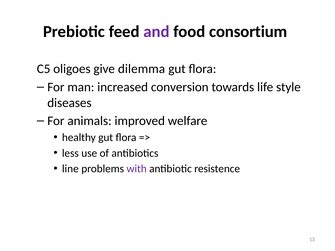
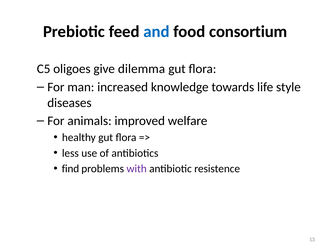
and colour: purple -> blue (157, 32)
conversion: conversion -> knowledge (180, 87)
line: line -> find (70, 169)
